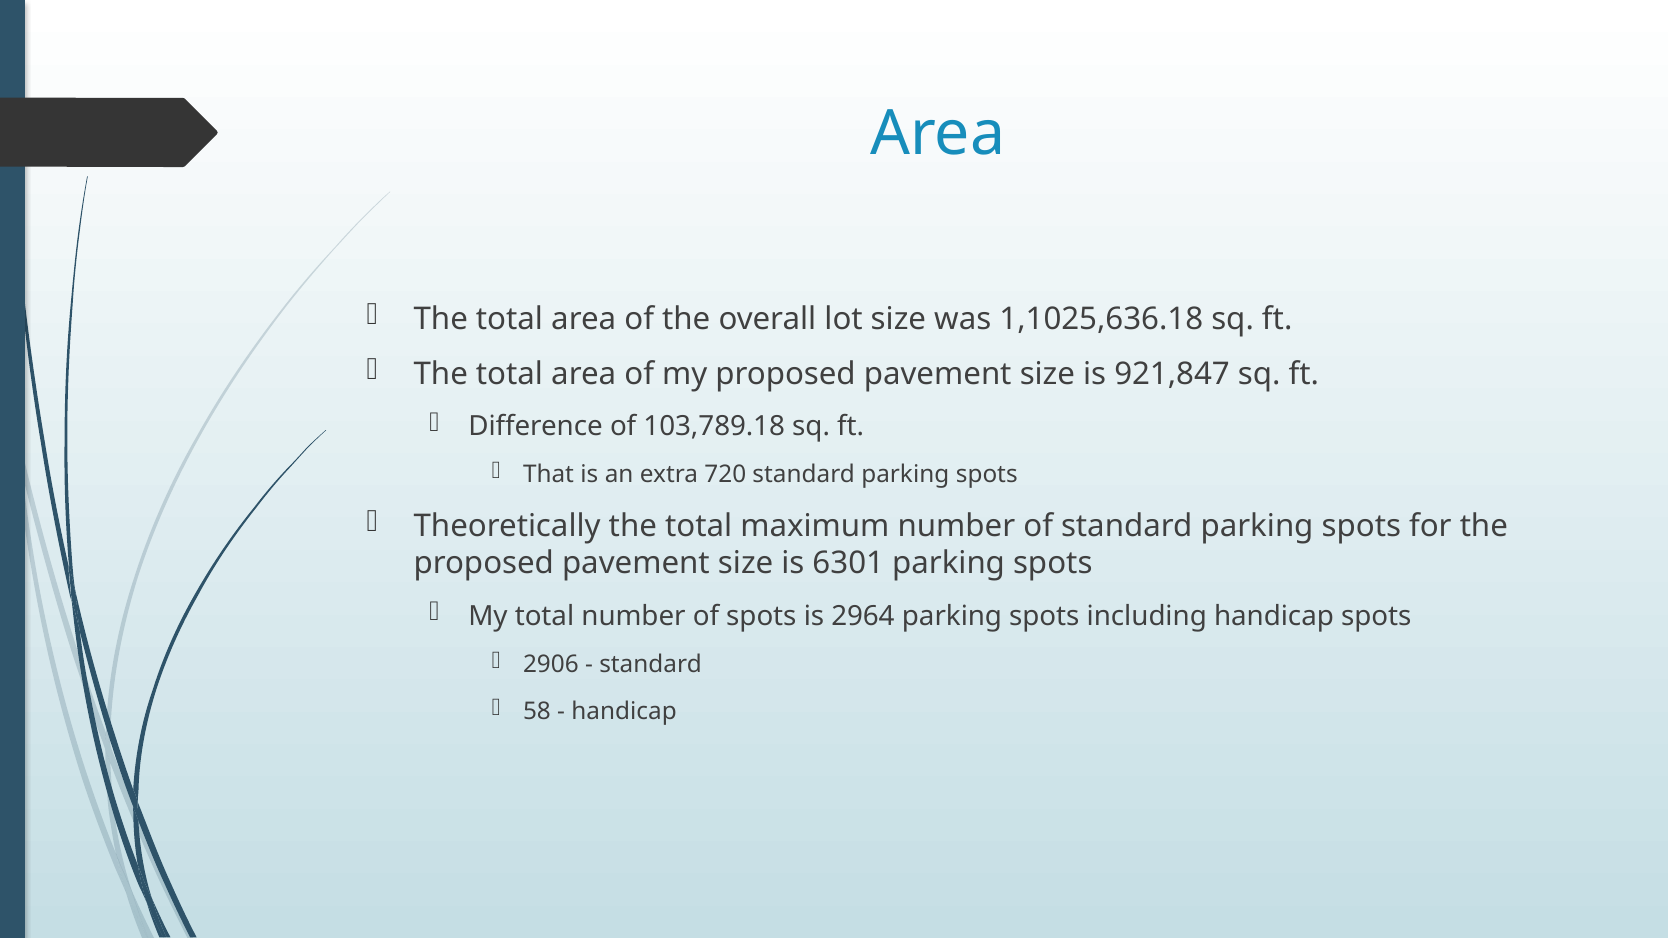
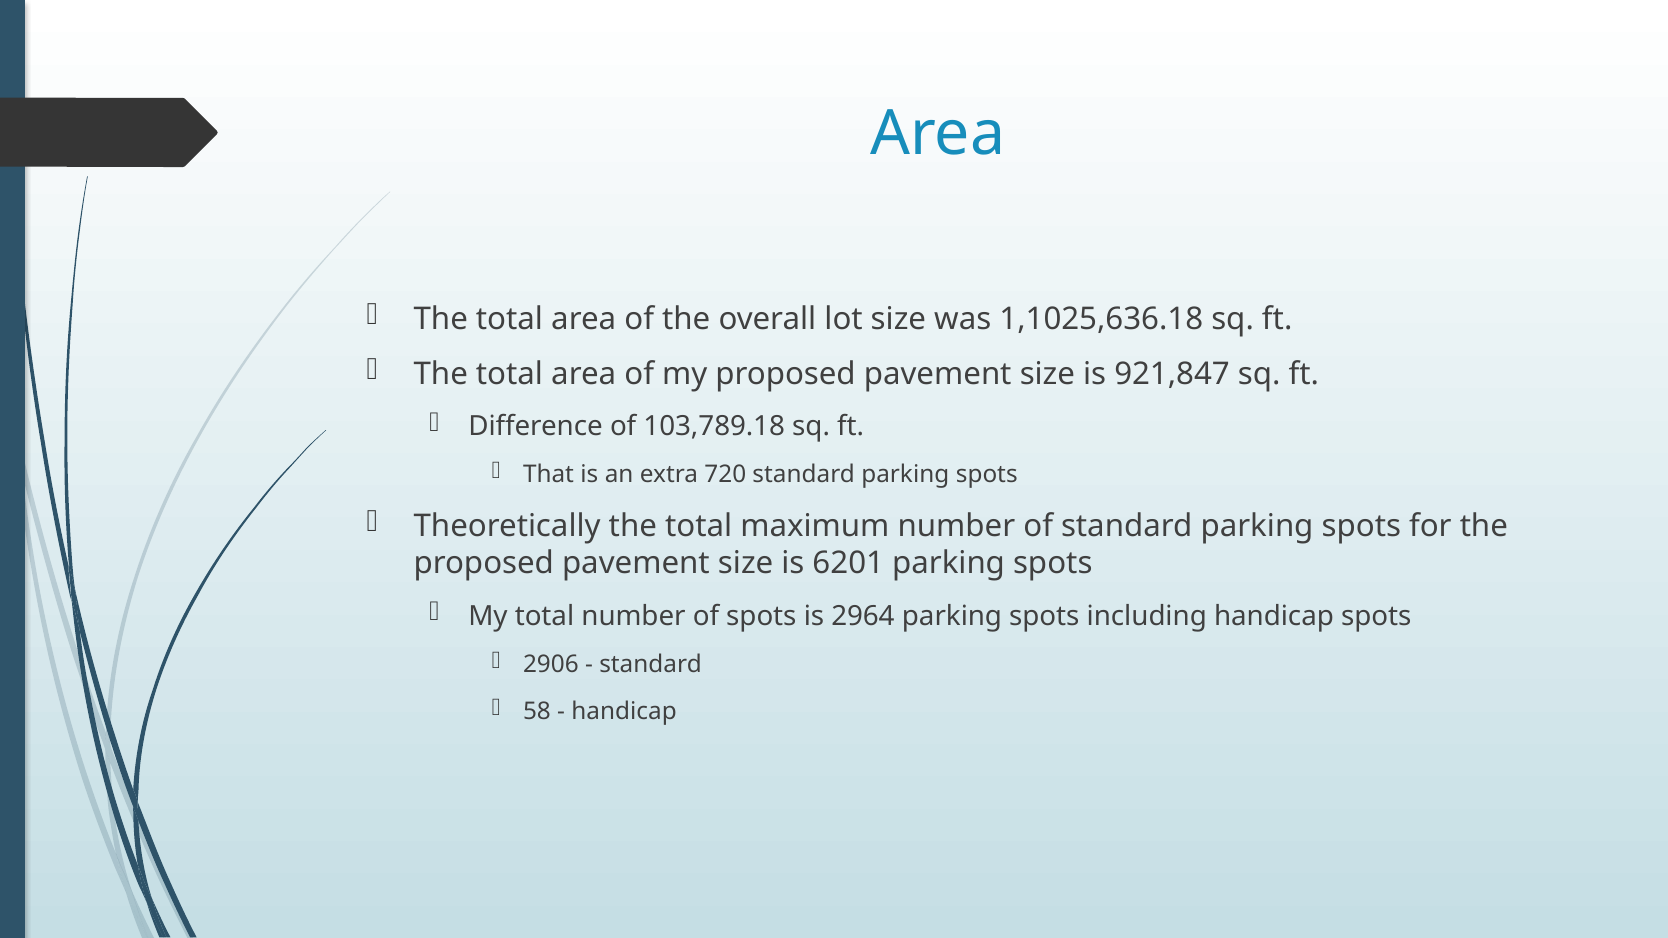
6301: 6301 -> 6201 (848, 564)
